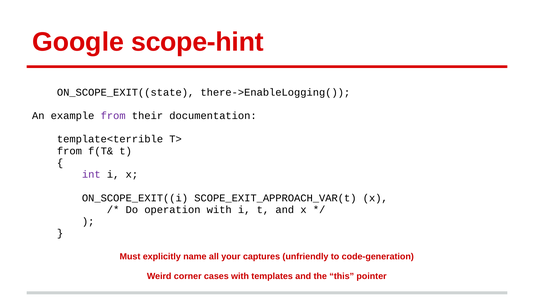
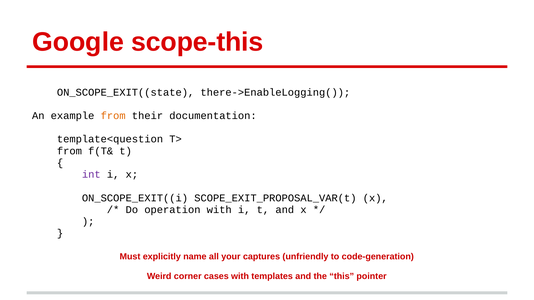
scope-hint: scope-hint -> scope-this (197, 42)
from colour: purple -> orange (113, 116)
template<terrible: template<terrible -> template<question (110, 139)
SCOPE_EXIT_APPROACH_VAR(t: SCOPE_EXIT_APPROACH_VAR(t -> SCOPE_EXIT_PROPOSAL_VAR(t (275, 198)
